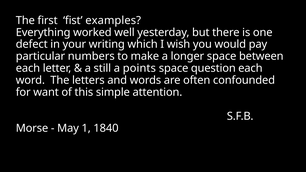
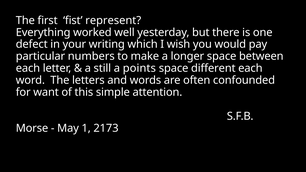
examples: examples -> represent (113, 20)
question: question -> different (213, 68)
1840: 1840 -> 2173 (106, 128)
